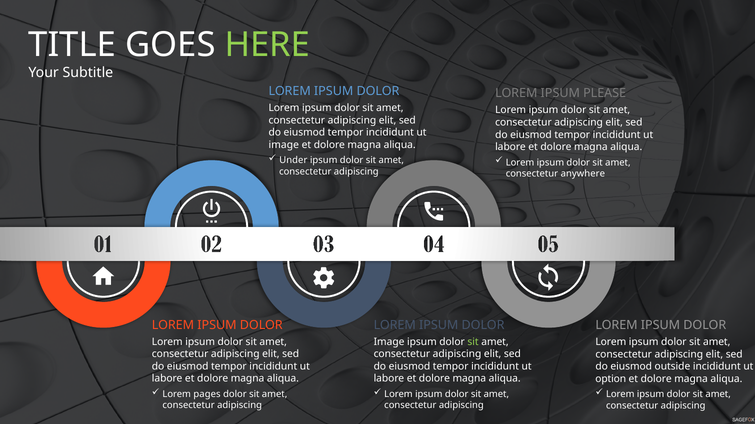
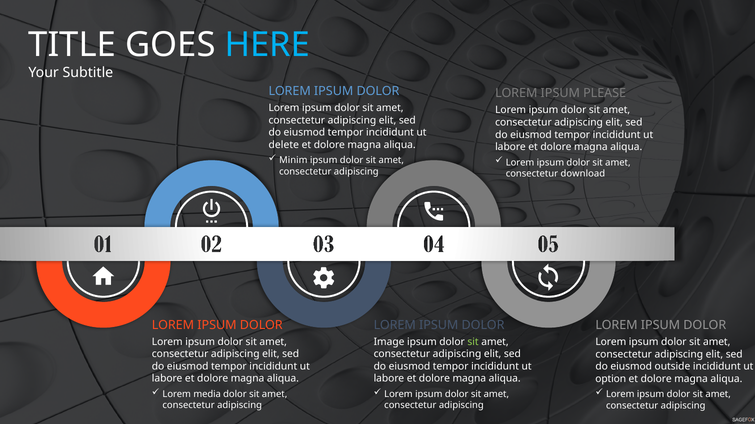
HERE colour: light green -> light blue (267, 45)
image: image -> delete (284, 145)
Under: Under -> Minim (293, 161)
anywhere: anywhere -> download (583, 174)
pages: pages -> media (207, 395)
